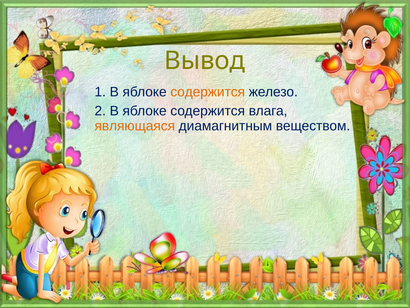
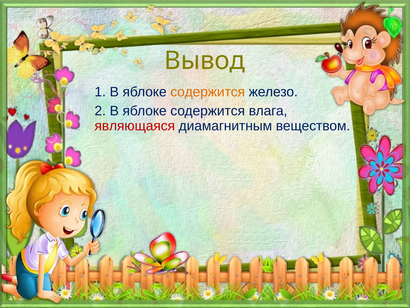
являющаяся colour: orange -> red (135, 126)
